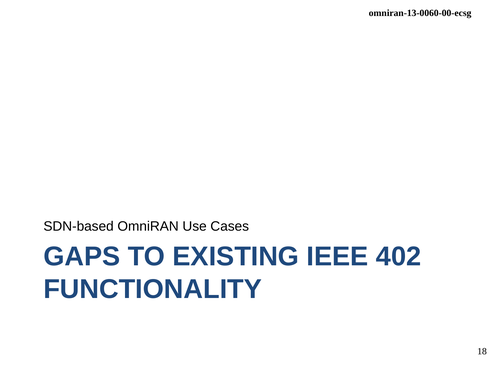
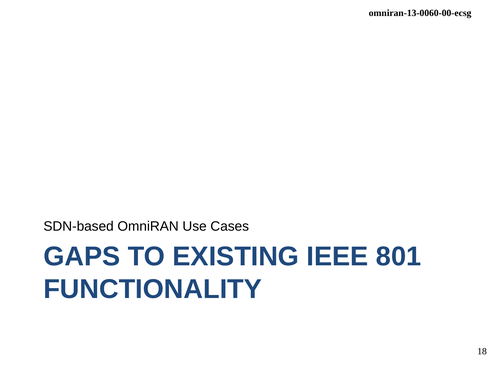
402: 402 -> 801 (399, 256)
